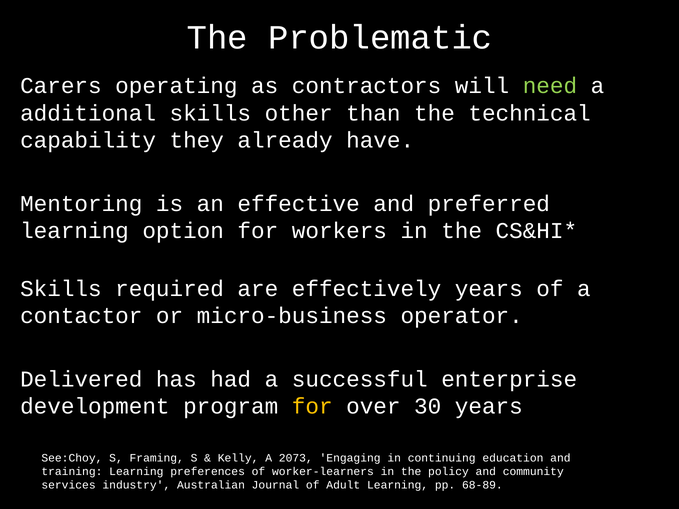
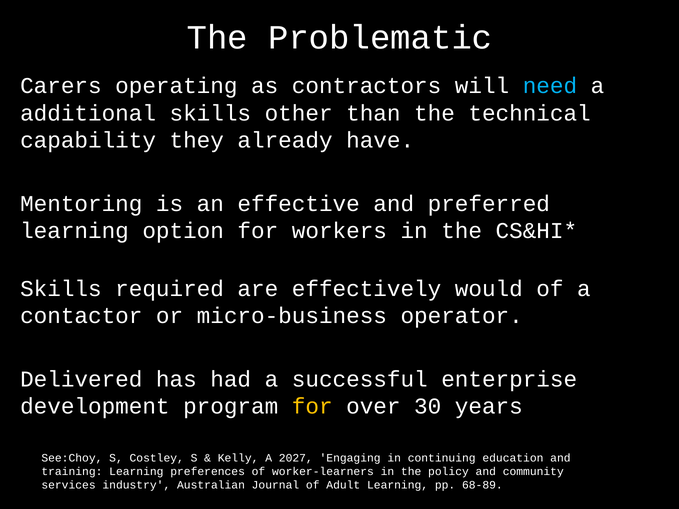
need colour: light green -> light blue (550, 86)
effectively years: years -> would (489, 289)
Framing: Framing -> Costley (157, 458)
2073: 2073 -> 2027 (296, 458)
